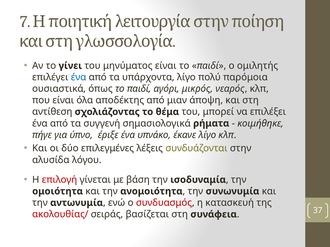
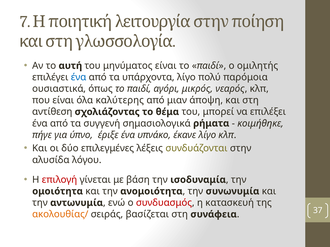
γίνει: γίνει -> αυτή (70, 66)
αποδέκτης: αποδέκτης -> καλύτερης (120, 101)
ακολουθίας/ colour: red -> orange (60, 215)
